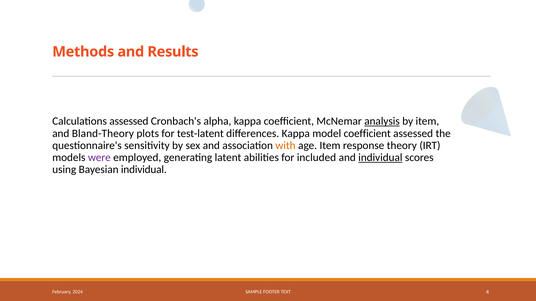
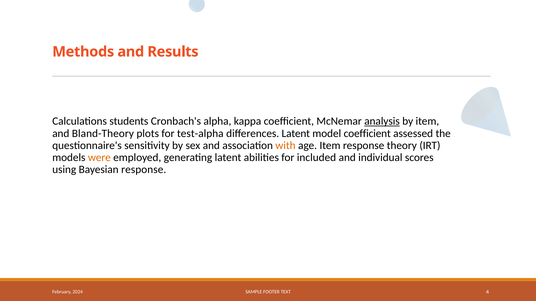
Calculations assessed: assessed -> students (129, 122)
test-latent: test-latent -> test-alpha (200, 134)
differences Kappa: Kappa -> Latent (296, 134)
were colour: purple -> orange (99, 158)
individual underline: present -> none (380, 158)
Bayesian individual: individual -> response (144, 170)
